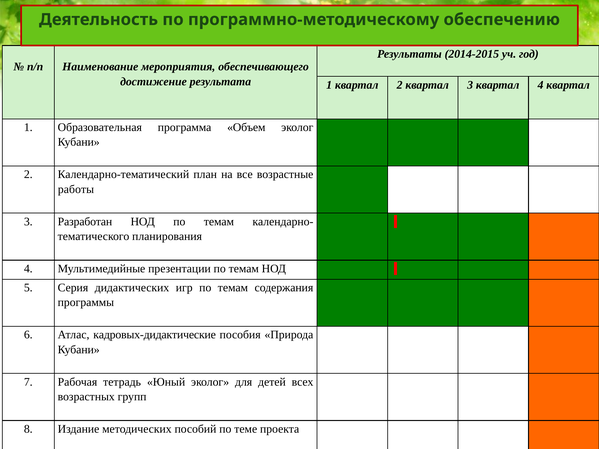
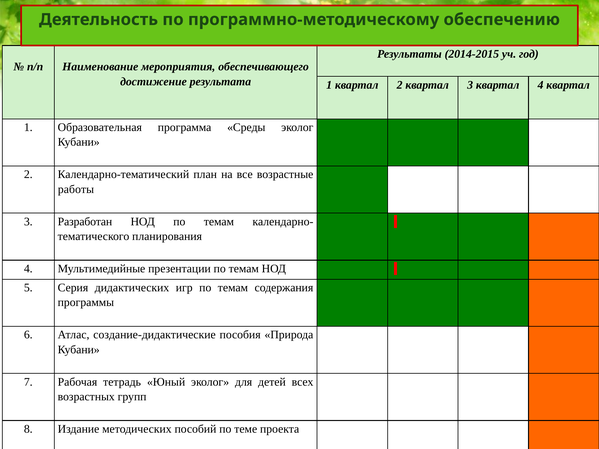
Объем: Объем -> Среды (246, 127)
кадровых-дидактические: кадровых-дидактические -> создание-дидактические (155, 335)
